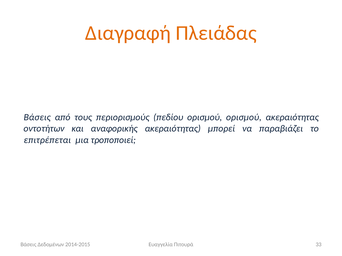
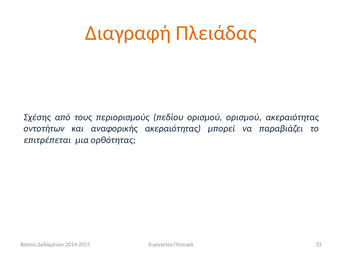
Βάσεις: Βάσεις -> Σχέσης (37, 117)
τροποποιεί: τροποποιεί -> ορθότητας (113, 140)
